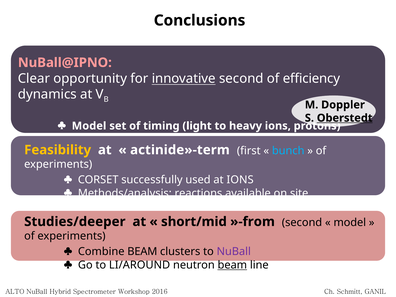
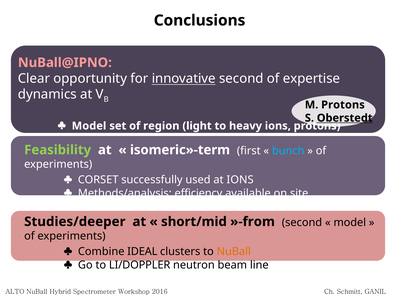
efficiency: efficiency -> expertise (311, 78)
M Doppler: Doppler -> Protons (343, 105)
timing: timing -> region (161, 126)
Feasibility colour: yellow -> light green (58, 150)
actinide»-term: actinide»-term -> isomeric»-term (180, 150)
reactions: reactions -> efficiency (198, 193)
Combine BEAM: BEAM -> IDEAL (142, 251)
NuBall colour: purple -> orange (234, 251)
LI/AROUND: LI/AROUND -> LI/DOPPLER (140, 265)
beam underline: present -> none (232, 265)
